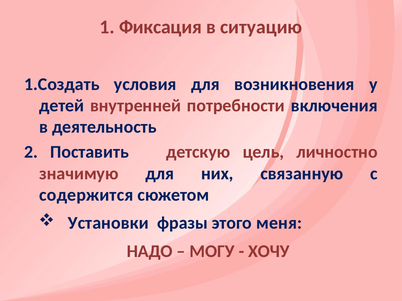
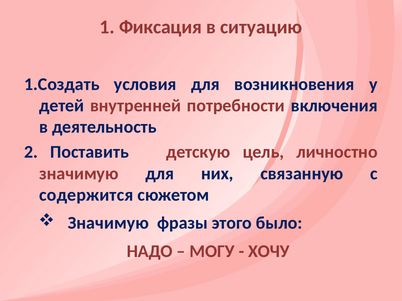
Установки: Установки -> Значимую (108, 223)
меня: меня -> было (279, 223)
